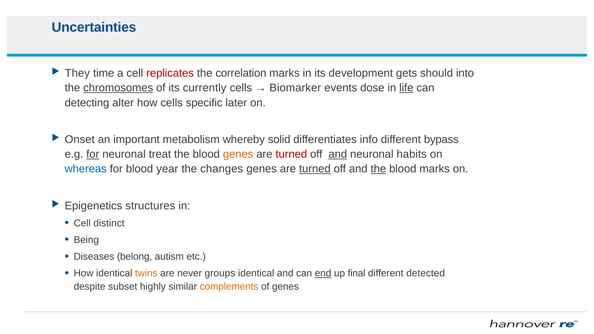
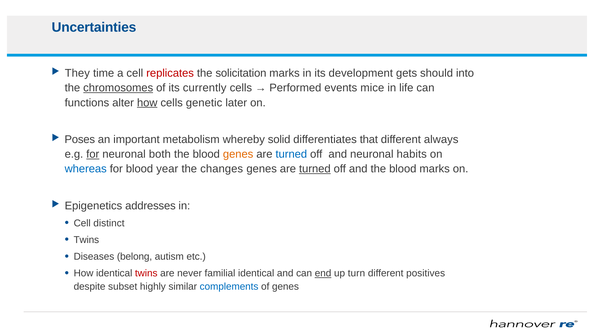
correlation: correlation -> solicitation (241, 73)
Biomarker: Biomarker -> Performed (295, 88)
dose: dose -> mice (372, 88)
life underline: present -> none (406, 88)
detecting: detecting -> functions (87, 103)
how underline: none -> present (147, 103)
specific: specific -> genetic (204, 103)
Onset: Onset -> Poses (80, 140)
info: info -> that (369, 140)
bypass: bypass -> always (441, 140)
treat: treat -> both (160, 154)
turned colour: red -> blue (291, 154)
and underline: present -> none (338, 154)
the underline: present -> none (378, 169)
structures: structures -> addresses (150, 206)
Being: Being -> Twins (86, 240)
twins colour: orange -> red (146, 273)
groups: groups -> familial (220, 273)
final: final -> turn (356, 273)
detected: detected -> positives (426, 273)
complements colour: orange -> blue (229, 287)
